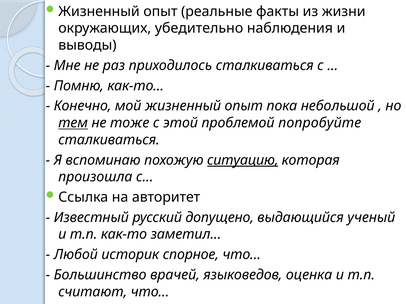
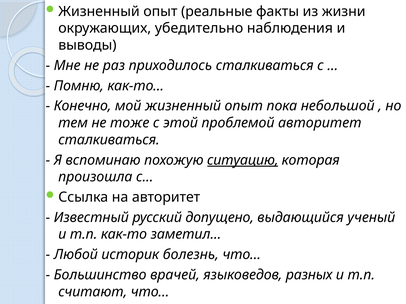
тем underline: present -> none (73, 123)
проблемой попробуйте: попробуйте -> авторитет (320, 123)
спорное: спорное -> болезнь (191, 255)
оценка: оценка -> разных (309, 275)
